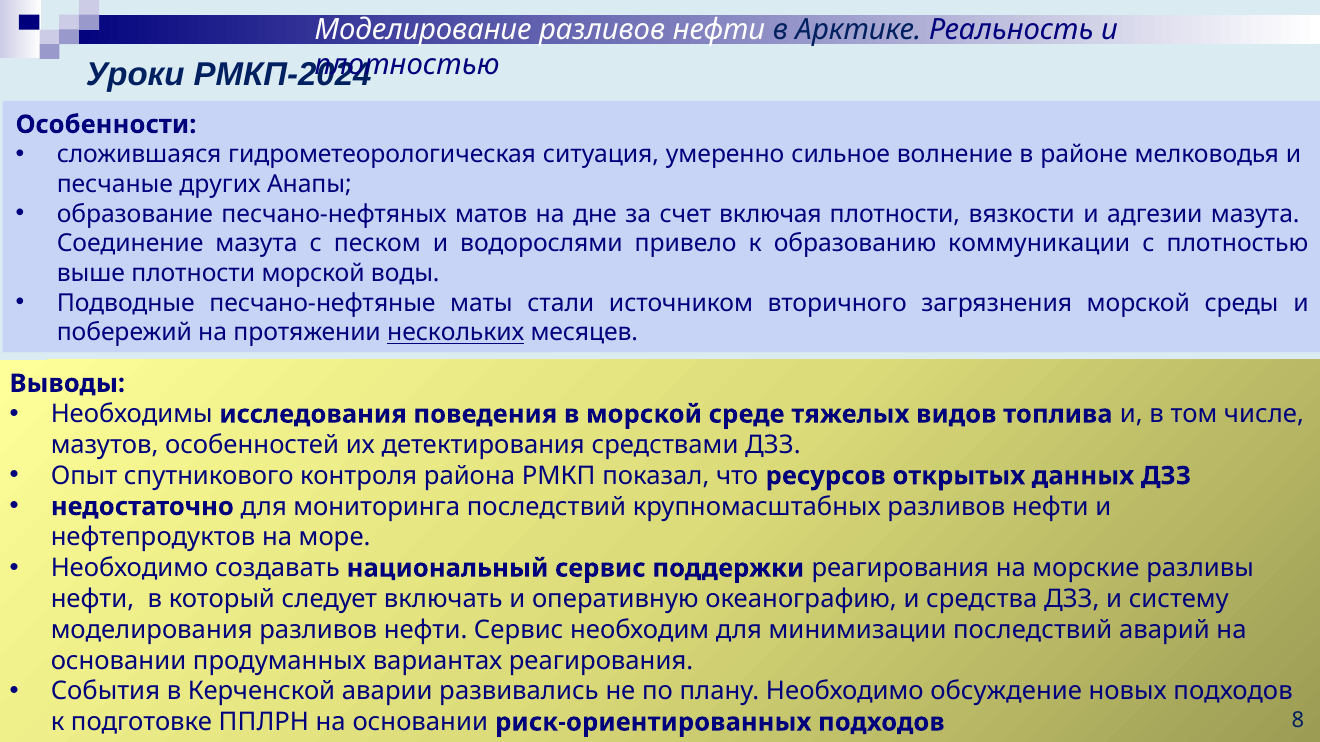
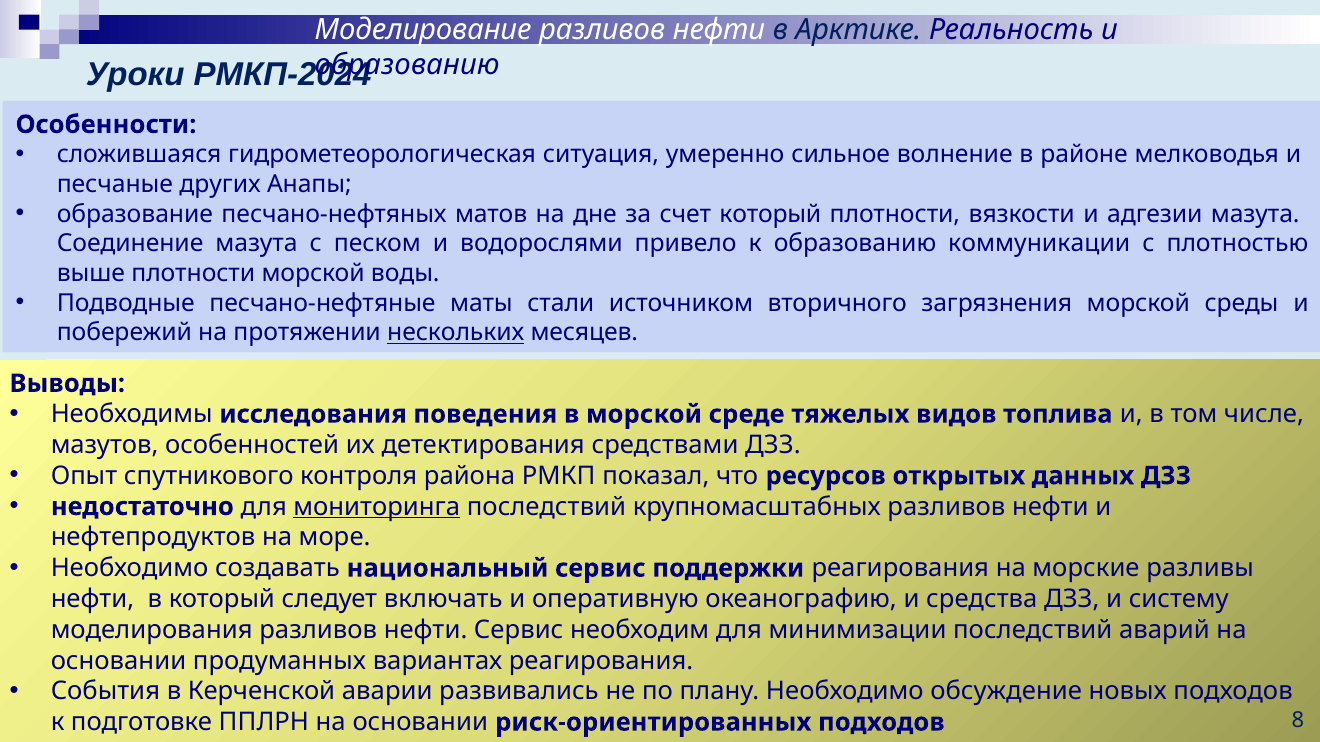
плотностью: плотностью -> образованию (407, 65)
счет включая: включая -> который (770, 214)
мониторинга underline: none -> present (377, 507)
